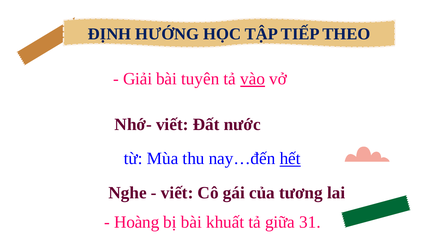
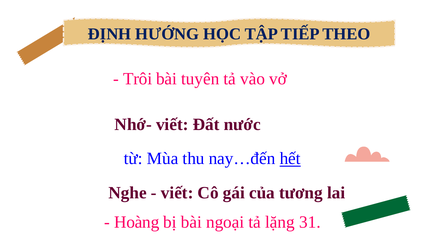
Giải: Giải -> Trôi (138, 79)
vào underline: present -> none (253, 79)
khuất: khuất -> ngoại (225, 222)
giữa: giữa -> lặng (280, 222)
